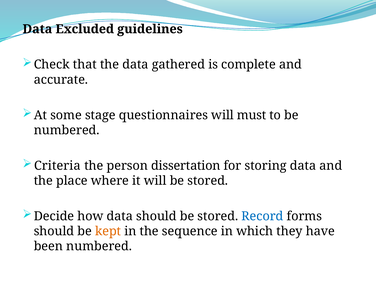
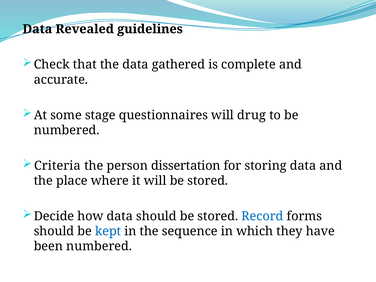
Excluded: Excluded -> Revealed (85, 29)
must: must -> drug (251, 115)
kept colour: orange -> blue (108, 231)
